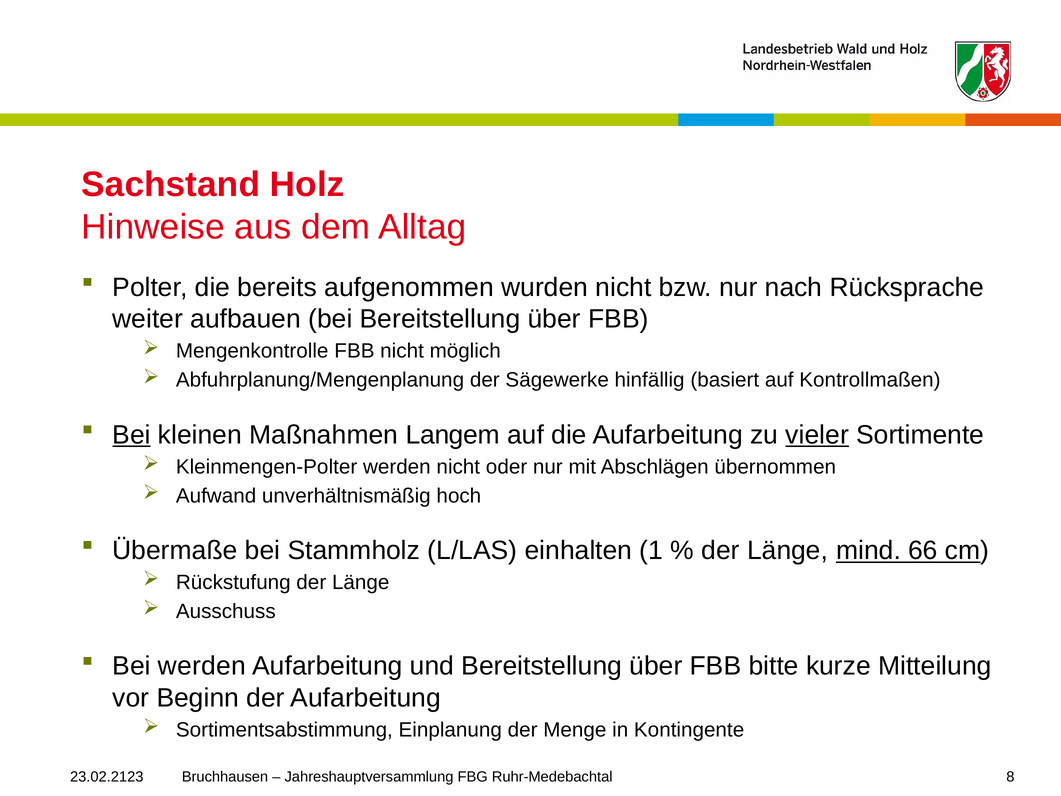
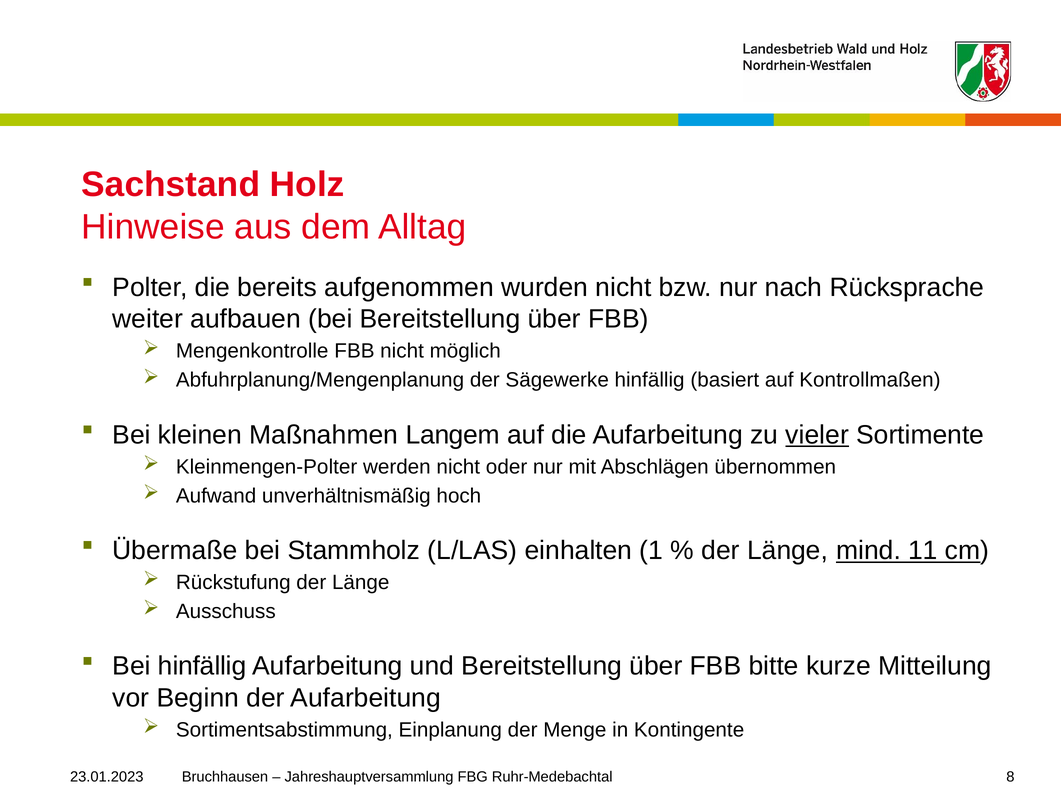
Bei underline: present -> none (131, 435)
66: 66 -> 11 (923, 550)
Bei werden: werden -> hinfällig (202, 666)
23.02.2123: 23.02.2123 -> 23.01.2023 (107, 777)
